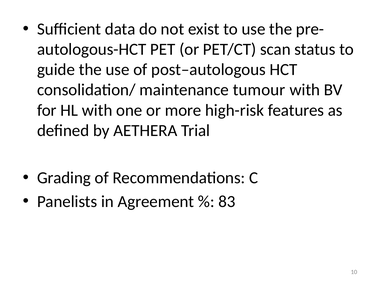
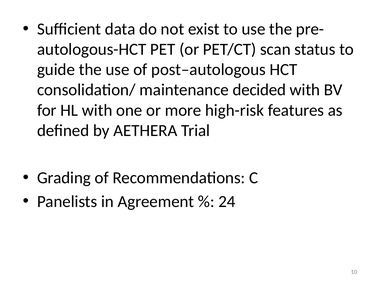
tumour: tumour -> decided (259, 90)
83: 83 -> 24 (227, 201)
